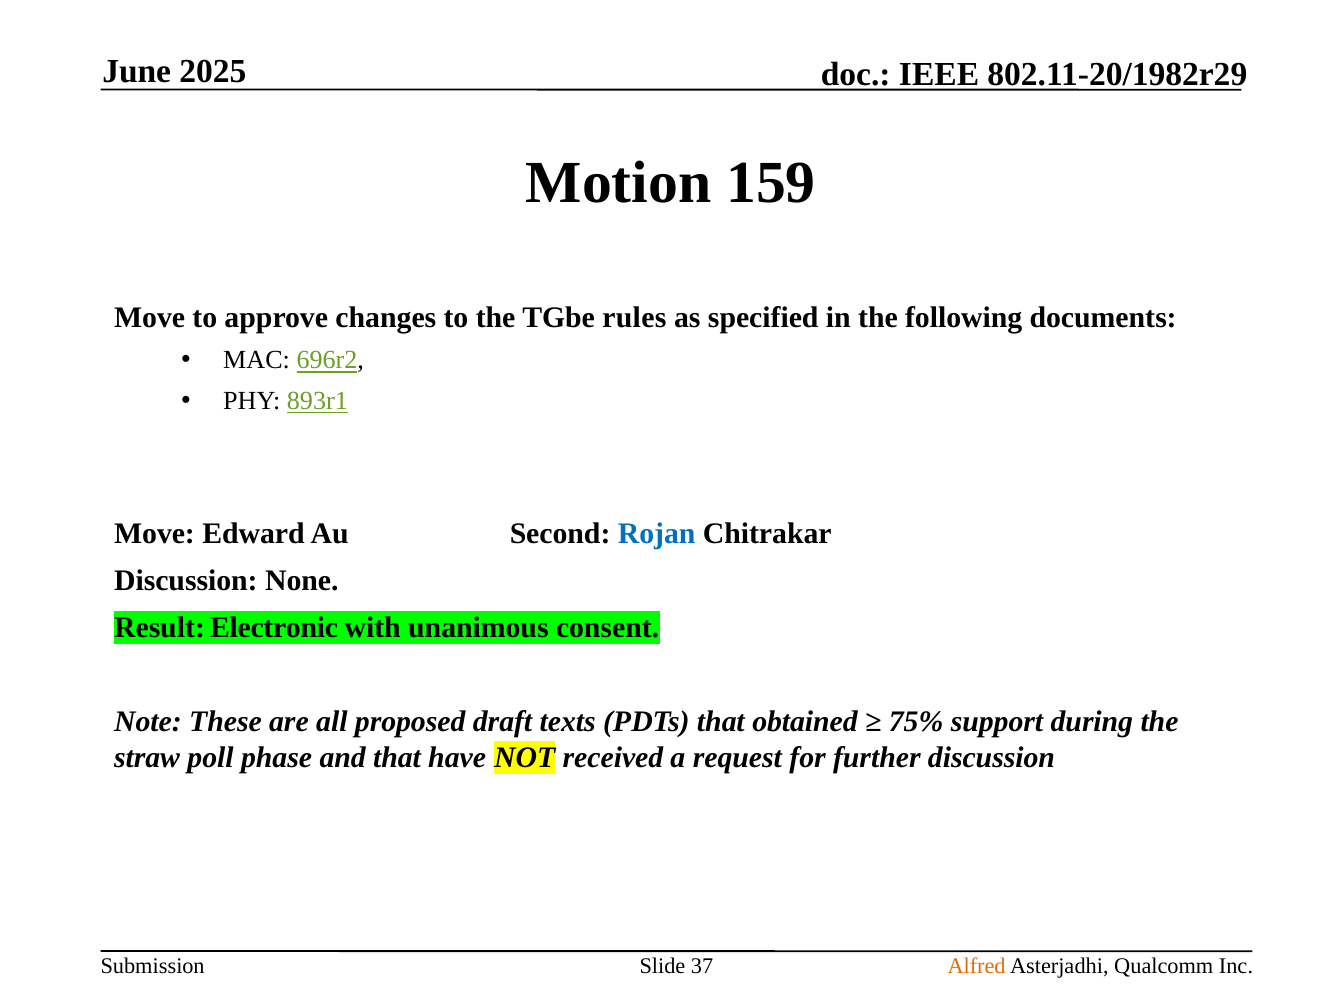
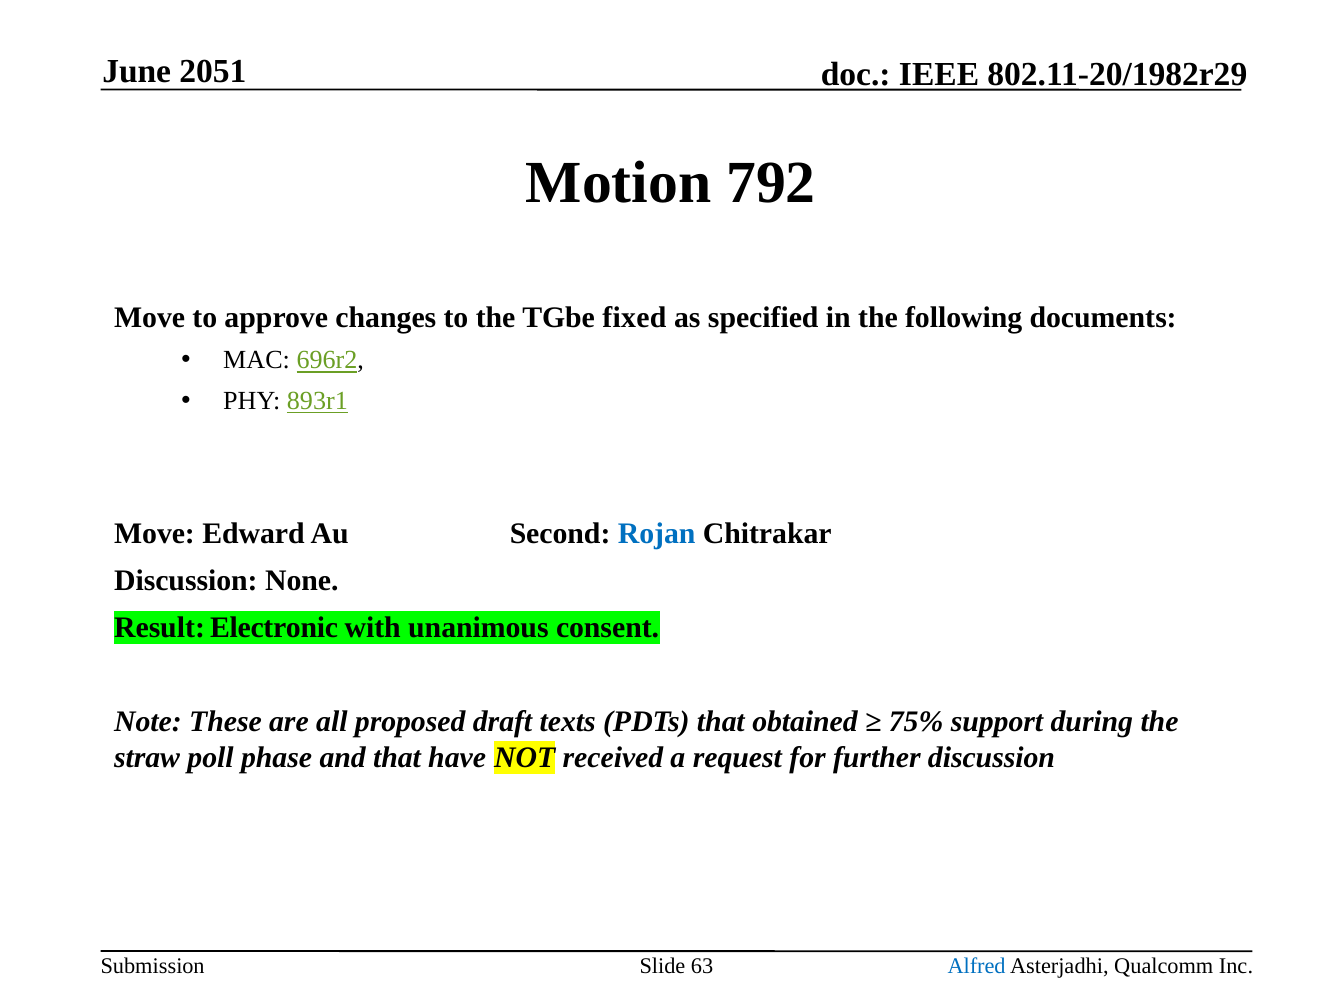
2025: 2025 -> 2051 (213, 71)
159: 159 -> 792 (771, 183)
rules: rules -> fixed (634, 317)
37: 37 -> 63 (702, 965)
Alfred colour: orange -> blue (977, 965)
